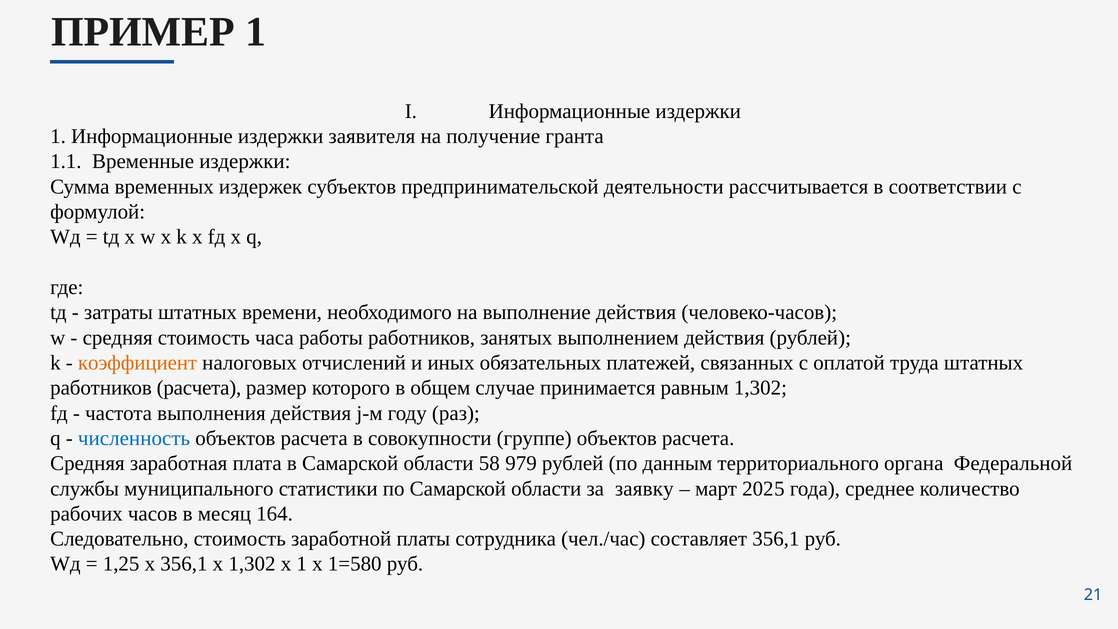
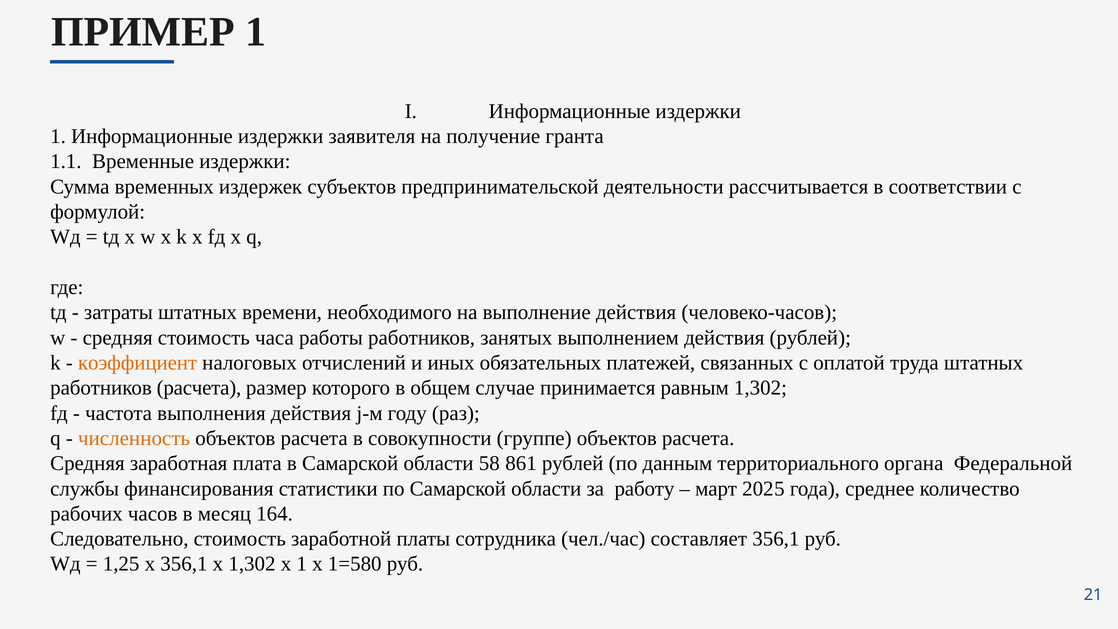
численность colour: blue -> orange (134, 438)
979: 979 -> 861 (521, 463)
муниципального: муниципального -> финансирования (199, 488)
заявку: заявку -> работу (644, 488)
